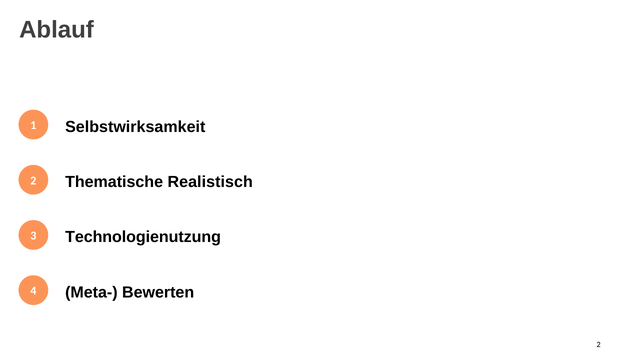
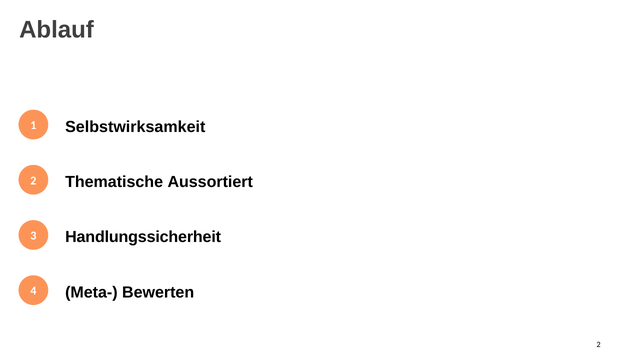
Realistisch: Realistisch -> Aussortiert (210, 182)
Technologienutzung: Technologienutzung -> Handlungssicherheit (143, 237)
